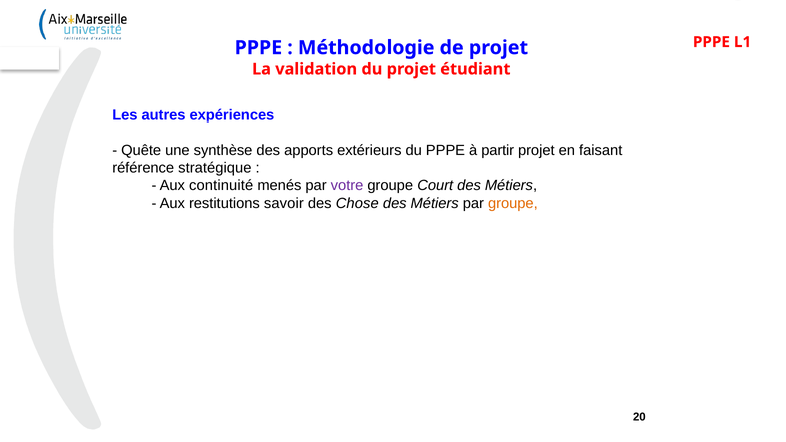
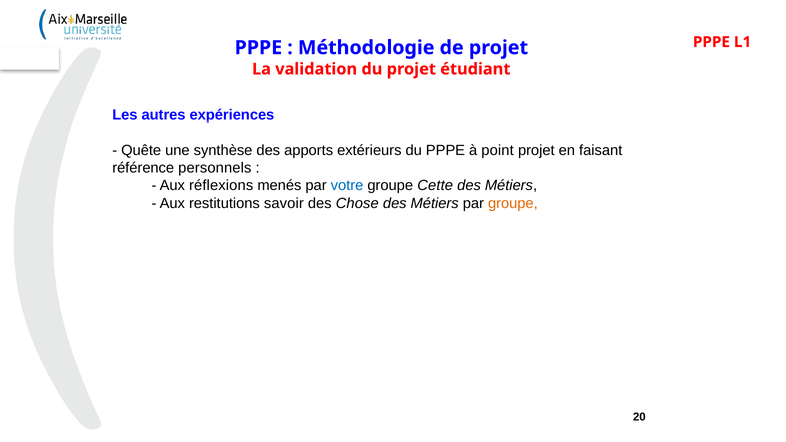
partir: partir -> point (498, 150)
stratégique: stratégique -> personnels (215, 168)
continuité: continuité -> réflexions (221, 186)
votre colour: purple -> blue (347, 186)
Court: Court -> Cette (435, 186)
